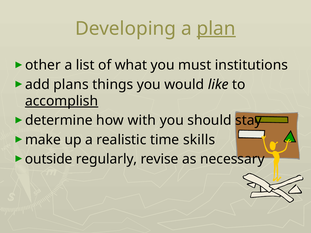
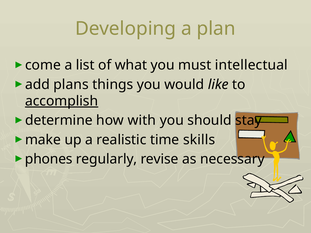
plan underline: present -> none (216, 29)
other: other -> come (43, 65)
institutions: institutions -> intellectual (251, 65)
outside: outside -> phones (49, 159)
